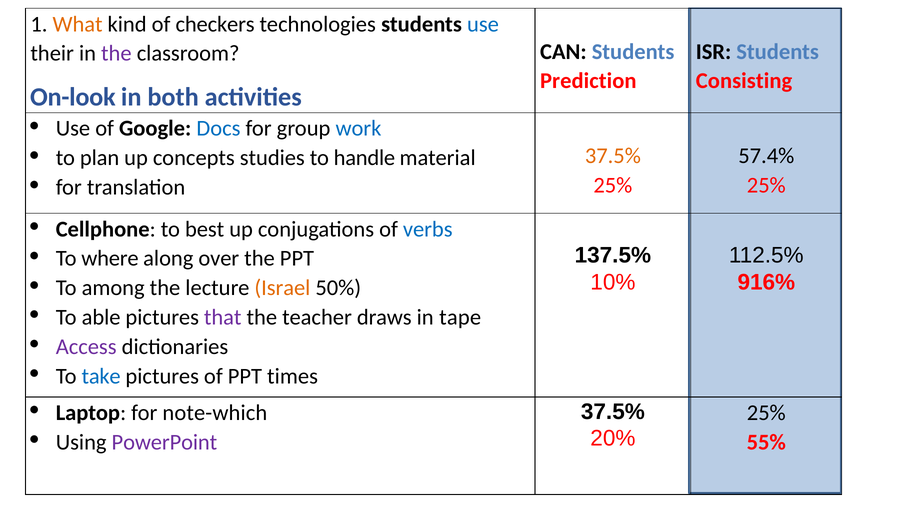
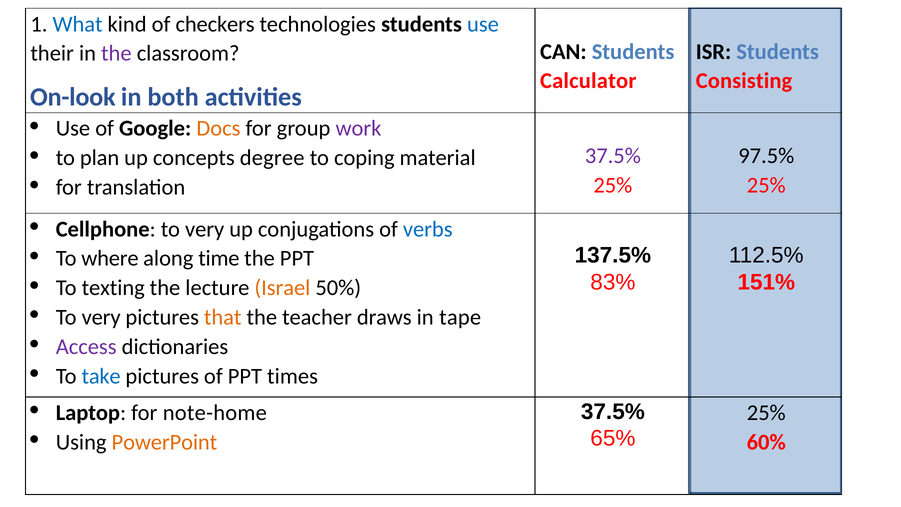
What colour: orange -> blue (78, 24)
Prediction: Prediction -> Calculator (588, 81)
Docs colour: blue -> orange (218, 129)
work colour: blue -> purple (358, 129)
37.5% colour: orange -> purple (613, 156)
57.4%: 57.4% -> 97.5% (766, 156)
studies: studies -> degree (272, 158)
handle: handle -> coping (364, 158)
Cellphone to best: best -> very (205, 229)
over: over -> time (219, 258)
10%: 10% -> 83% (613, 282)
916%: 916% -> 151% (766, 282)
among: among -> texting (113, 288)
able: able -> very (101, 317)
that colour: purple -> orange (223, 317)
note-which: note-which -> note-home (215, 413)
20%: 20% -> 65% (613, 438)
PowerPoint colour: purple -> orange (164, 442)
55%: 55% -> 60% (766, 442)
